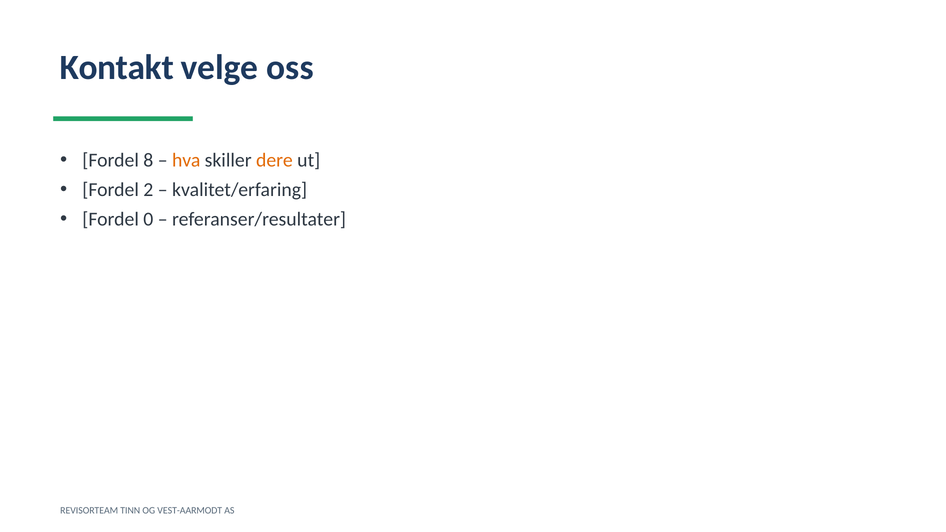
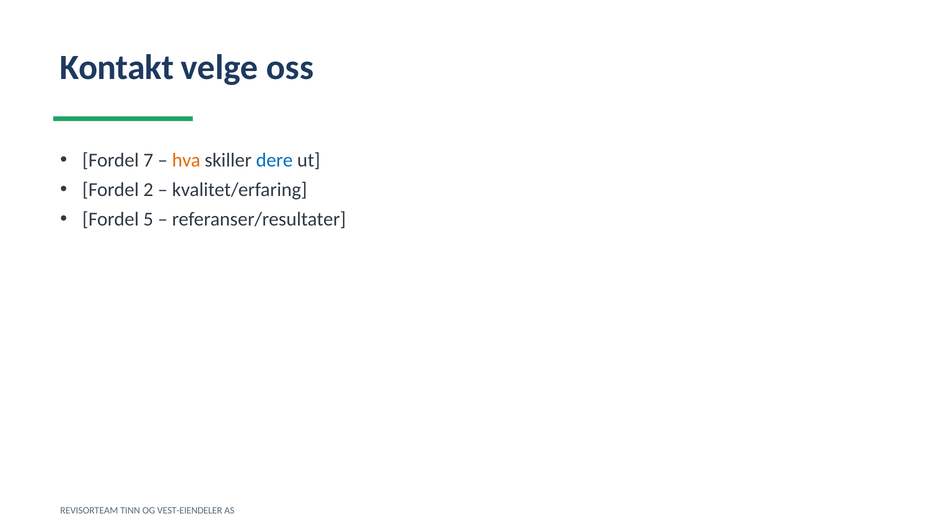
8: 8 -> 7 (148, 160)
dere colour: orange -> blue (274, 160)
0: 0 -> 5 (148, 219)
VEST-AARMODT: VEST-AARMODT -> VEST-EIENDELER (190, 511)
